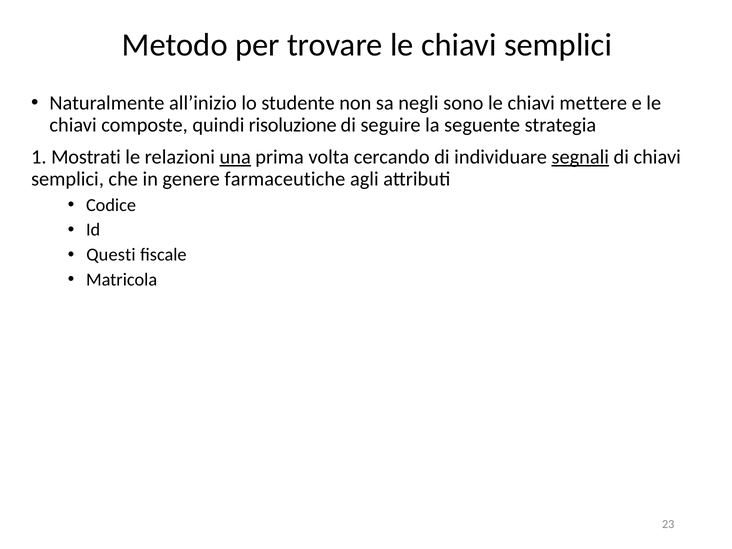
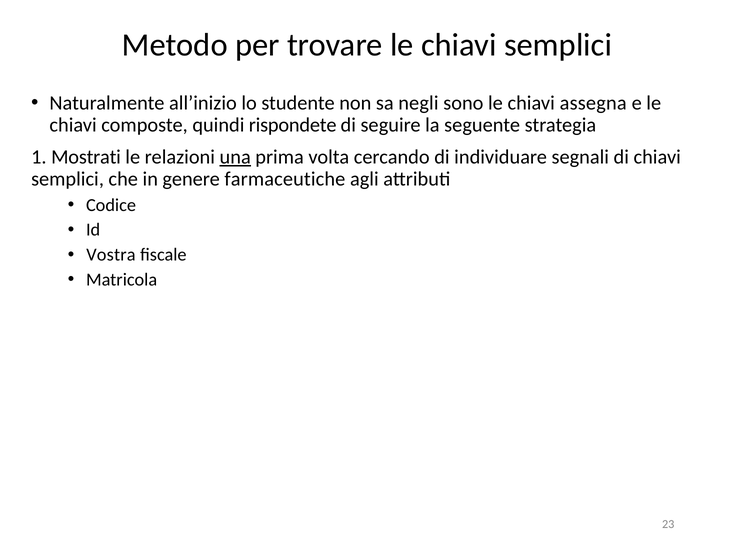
mettere: mettere -> assegna (593, 103)
risoluzione: risoluzione -> rispondete (293, 125)
segnali underline: present -> none (580, 157)
Questi: Questi -> Vostra (111, 255)
